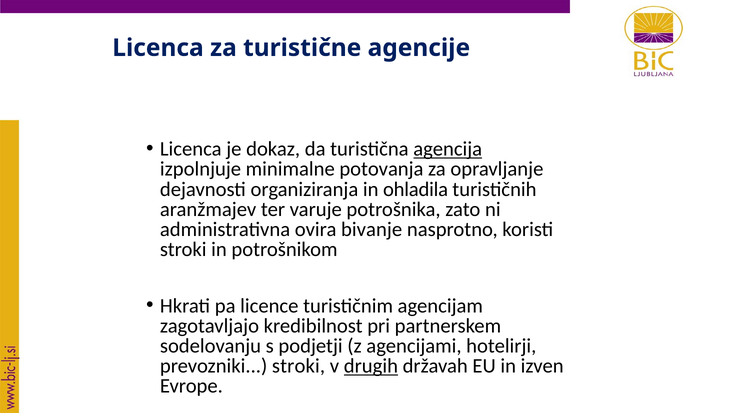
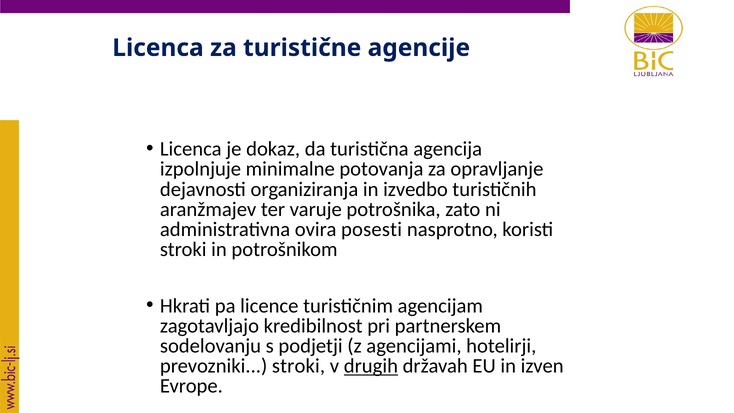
agencija underline: present -> none (448, 149)
ohladila: ohladila -> izvedbo (416, 189)
bivanje: bivanje -> posesti (372, 229)
